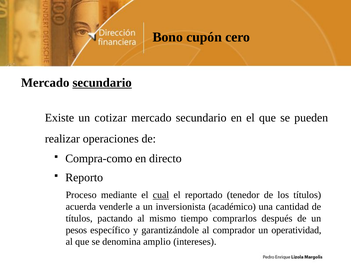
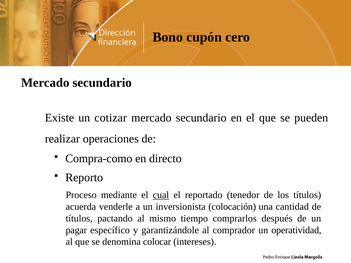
secundario underline: present -> none (102, 83)
académico: académico -> colocación (232, 207)
pesos: pesos -> pagar (76, 230)
amplio: amplio -> colocar (157, 242)
